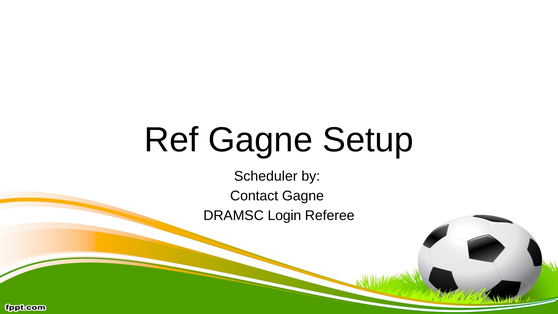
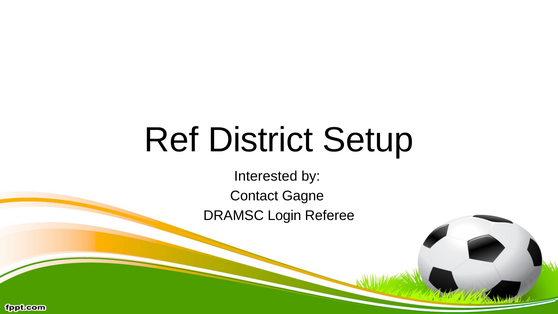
Ref Gagne: Gagne -> District (261, 140)
Scheduler: Scheduler -> Interested (266, 176)
